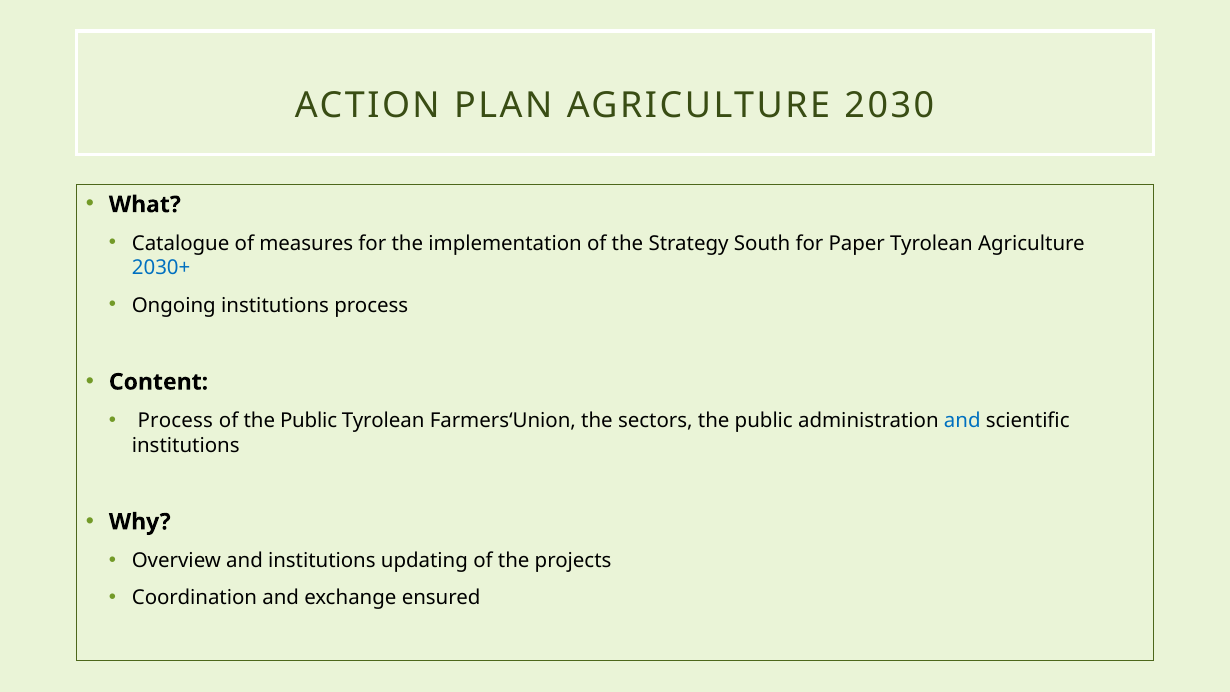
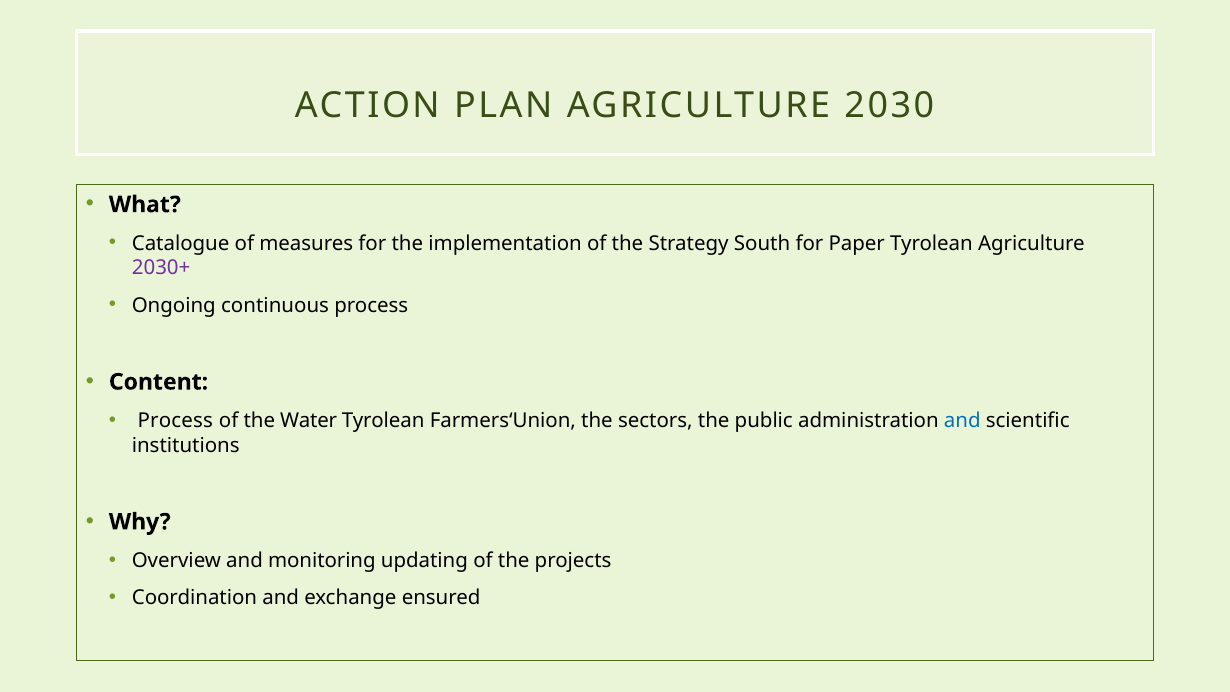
2030+ colour: blue -> purple (161, 268)
Ongoing institutions: institutions -> continuous (275, 305)
of the Public: Public -> Water (309, 421)
and institutions: institutions -> monitoring (322, 561)
